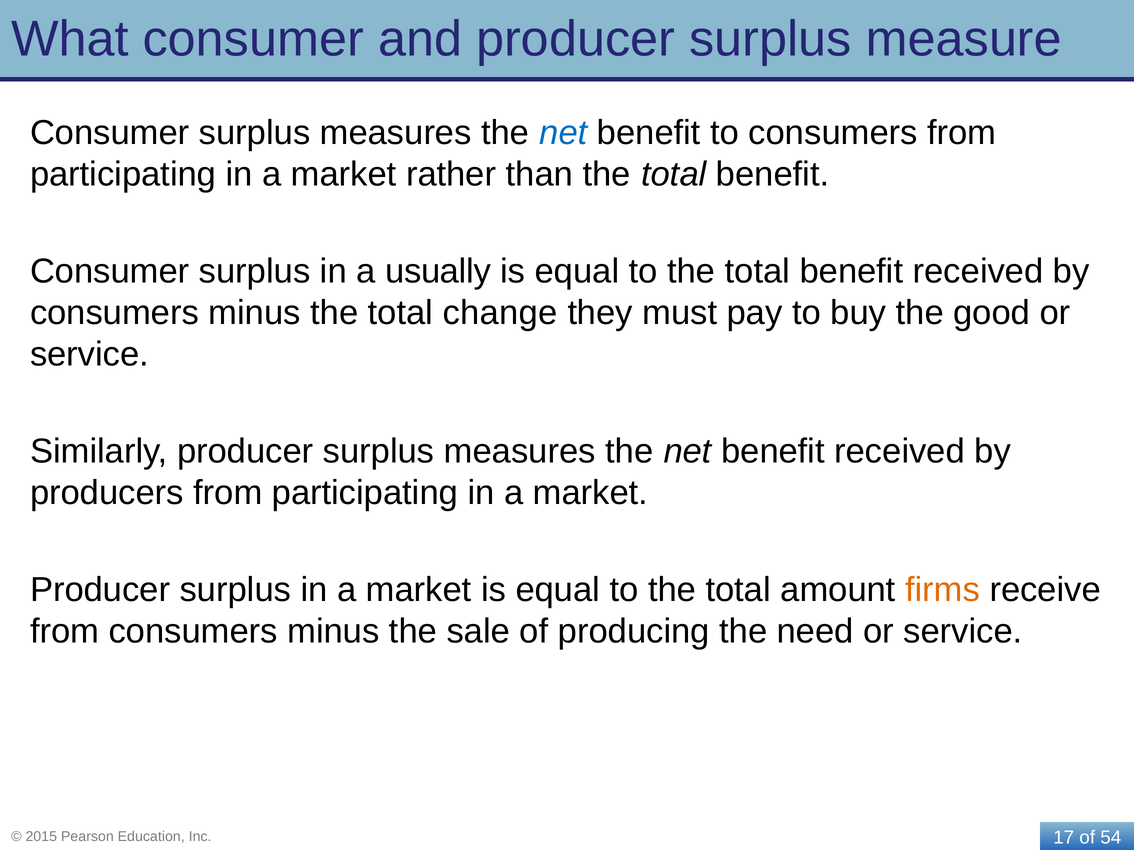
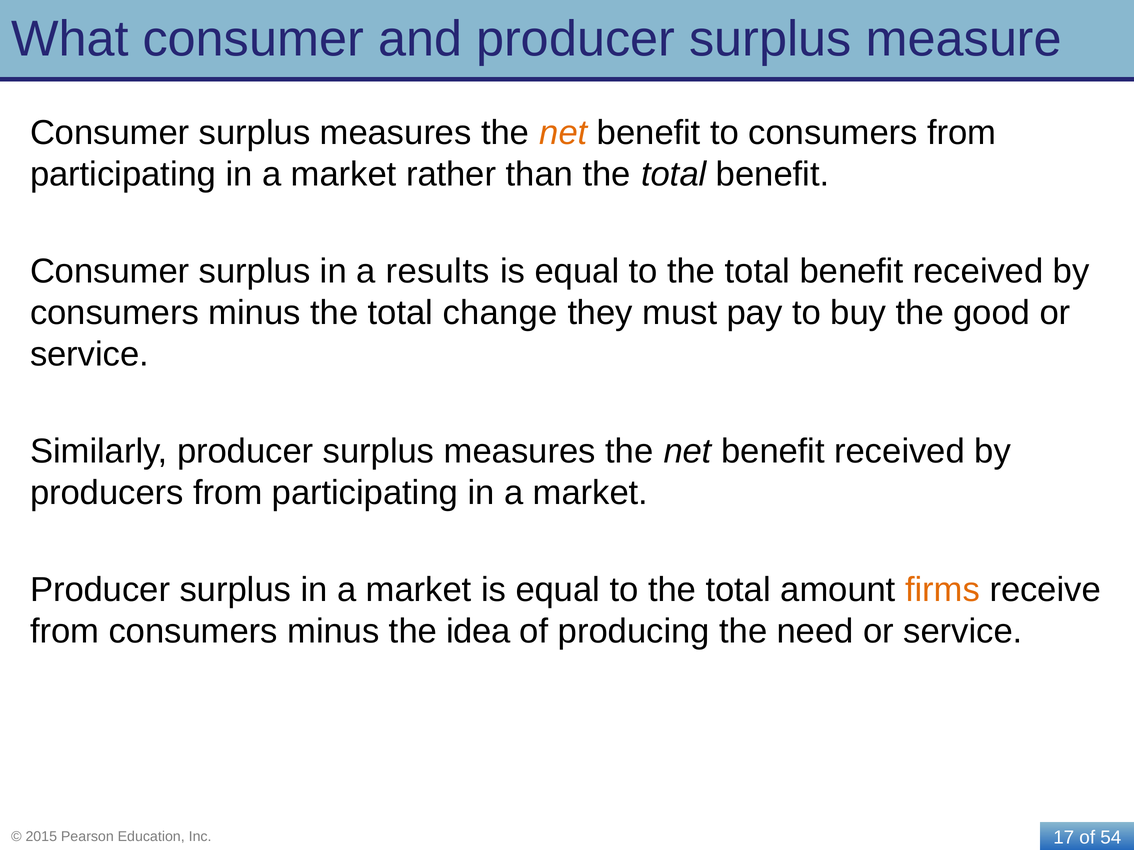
net colour: blue -> orange (563, 133)
usually: usually -> results (438, 271)
sale: sale -> idea (478, 632)
